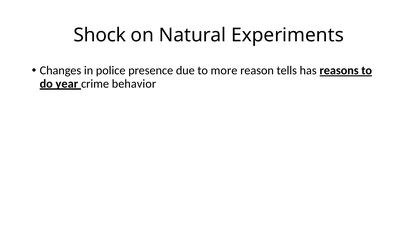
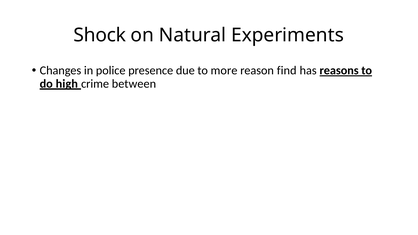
tells: tells -> find (287, 71)
year: year -> high (67, 84)
behavior: behavior -> between (134, 84)
